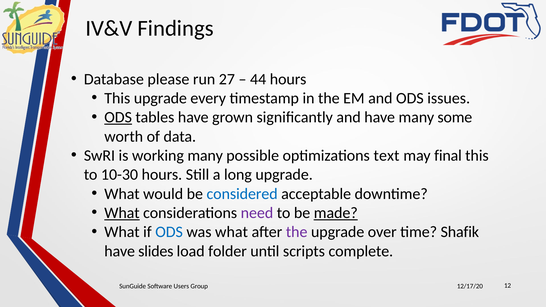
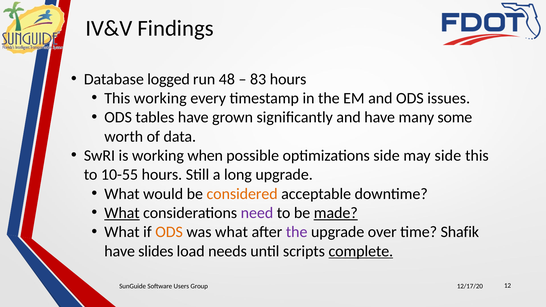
please: please -> logged (169, 79)
27: 27 -> 48 (227, 79)
44: 44 -> 83 (258, 79)
This upgrade: upgrade -> working (160, 98)
ODS underline: present -> none (118, 117)
working many: many -> when (205, 156)
optimizations text: text -> side (387, 156)
may final: final -> side (448, 156)
10-30: 10-30 -> 10-55 (119, 175)
considered colour: blue -> orange (242, 194)
ODS colour: blue -> orange (169, 232)
folder: folder -> needs (228, 251)
complete underline: none -> present (361, 251)
